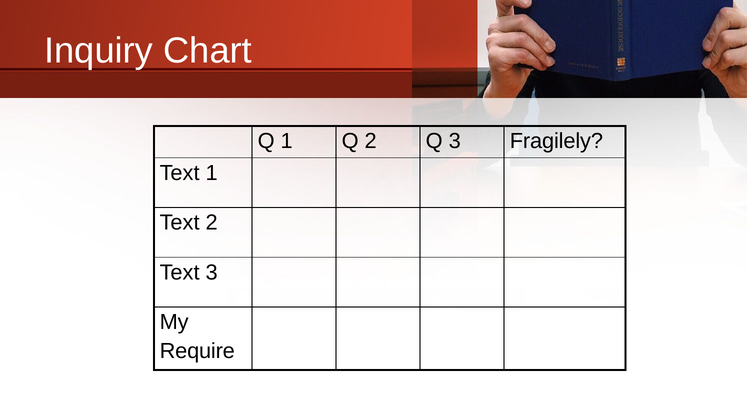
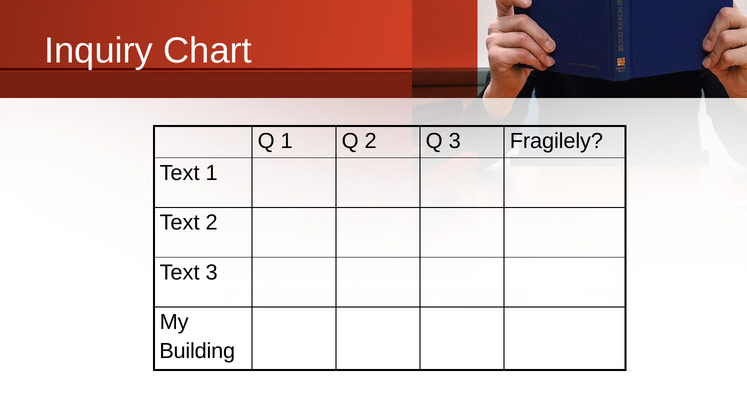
Require: Require -> Building (197, 351)
